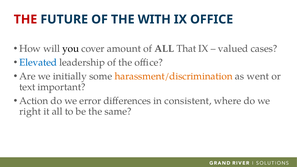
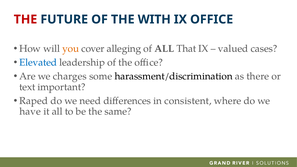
you colour: black -> orange (71, 49)
amount: amount -> alleging (124, 49)
initially: initially -> charges (70, 76)
harassment/discrimination colour: orange -> black (174, 76)
went: went -> there (258, 76)
Action: Action -> Raped (34, 101)
error: error -> need (90, 101)
right: right -> have (30, 111)
